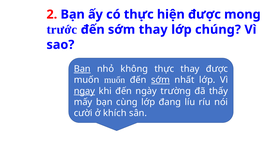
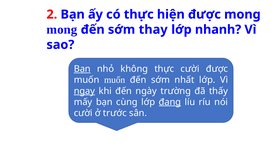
trước: trước -> mong (62, 30)
chúng: chúng -> nhanh (218, 30)
thực thay: thay -> cười (190, 69)
sớm underline: present -> none (160, 80)
đang underline: none -> present (170, 102)
khích: khích -> trước (115, 113)
